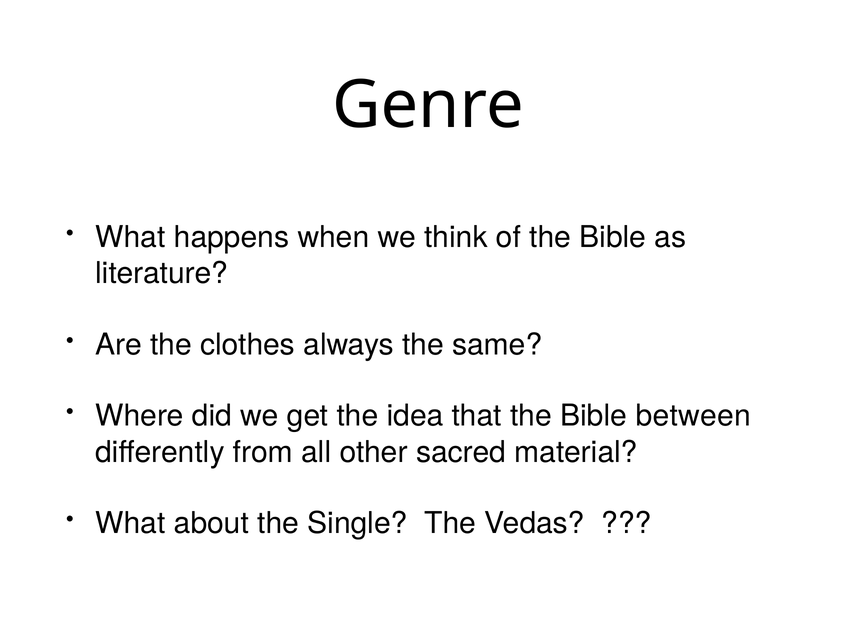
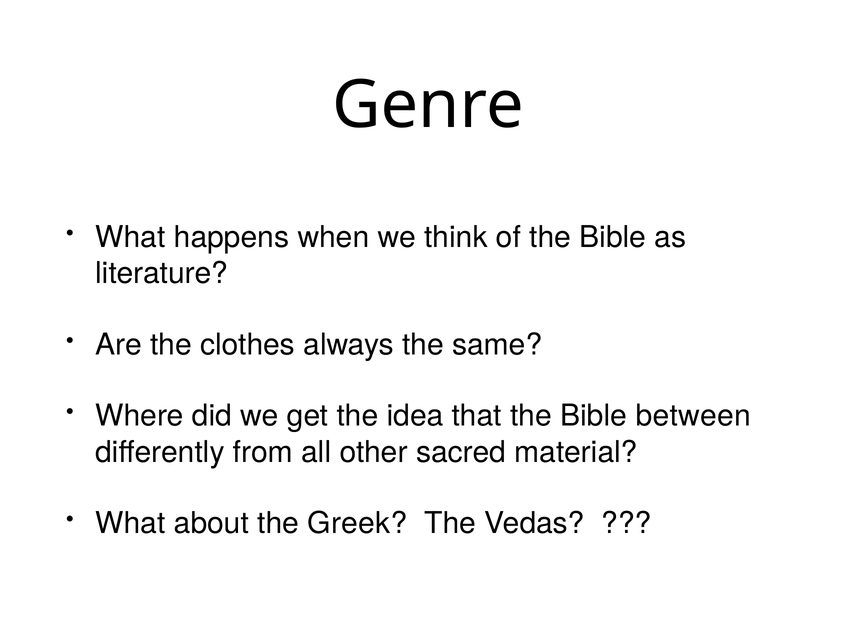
Single: Single -> Greek (357, 523)
